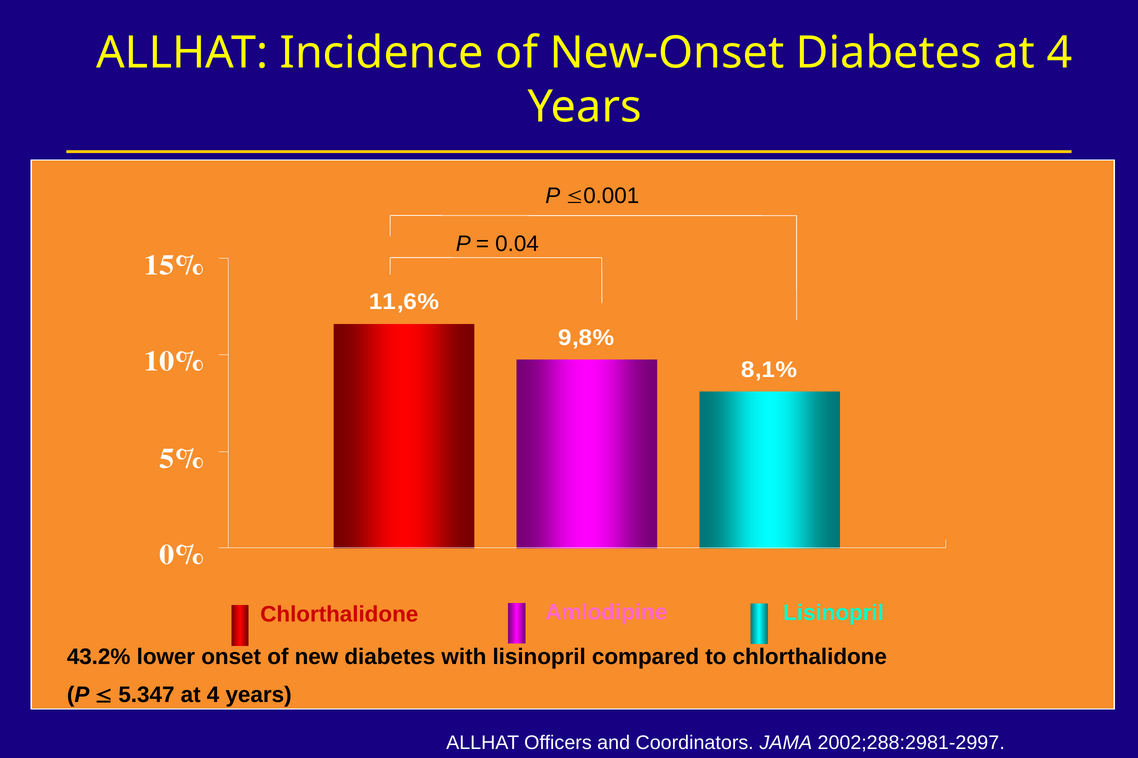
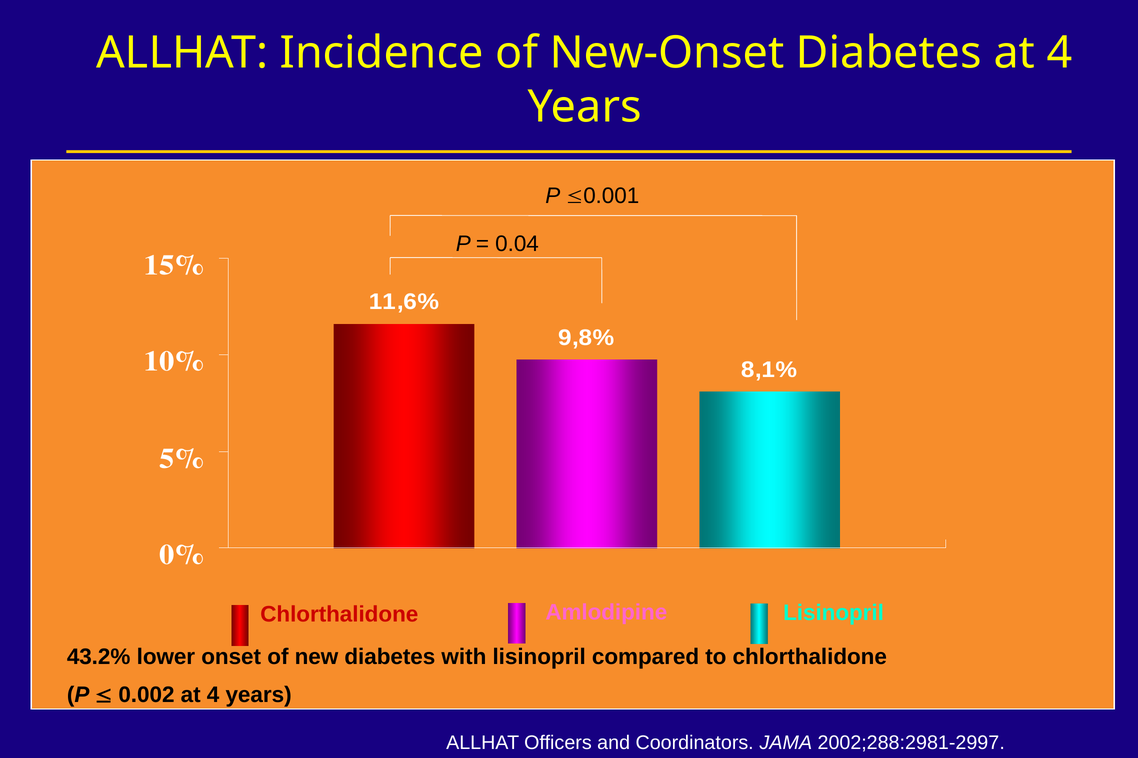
5.347: 5.347 -> 0.002 (146, 695)
